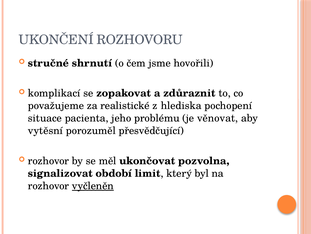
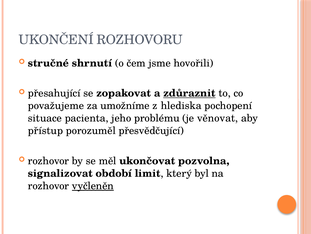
komplikací: komplikací -> přesahující (54, 93)
zdůraznit underline: none -> present (189, 93)
realistické: realistické -> umožníme (125, 105)
vytěsní: vytěsní -> přístup (45, 130)
